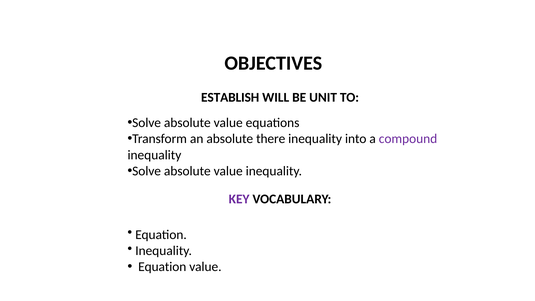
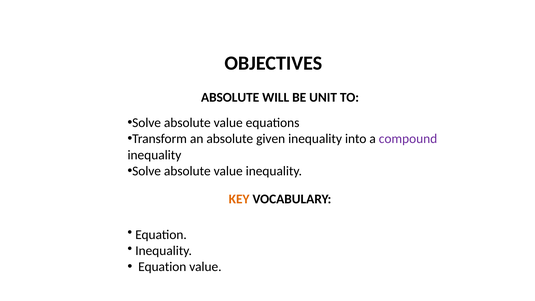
ESTABLISH: ESTABLISH -> ABSOLUTE (230, 97)
there: there -> given (271, 139)
KEY colour: purple -> orange (239, 199)
